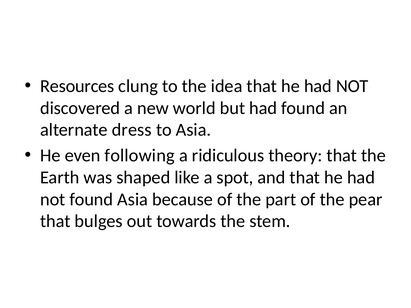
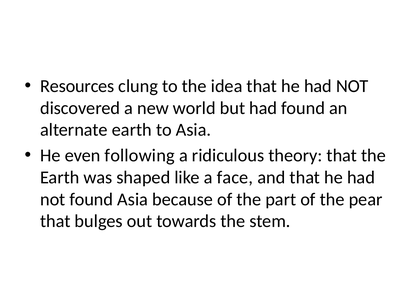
alternate dress: dress -> earth (132, 130)
spot: spot -> face (235, 178)
